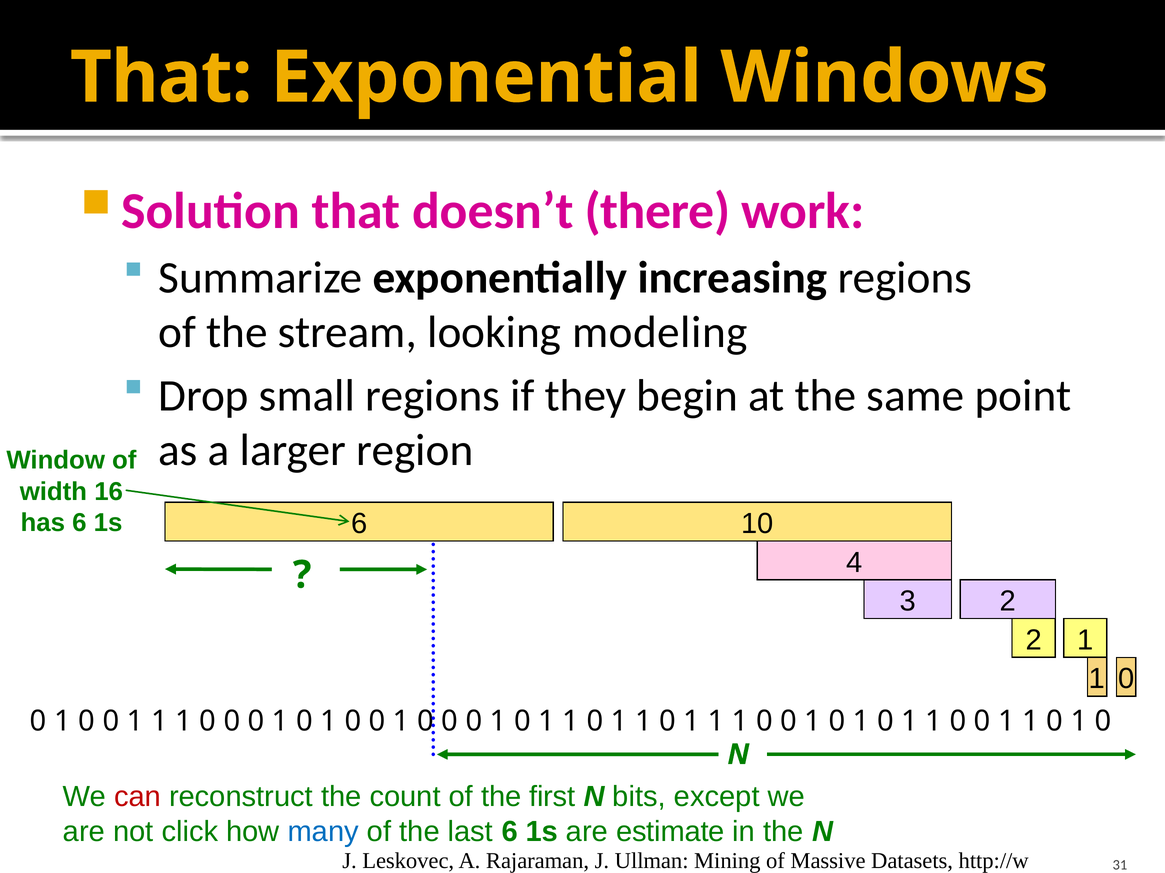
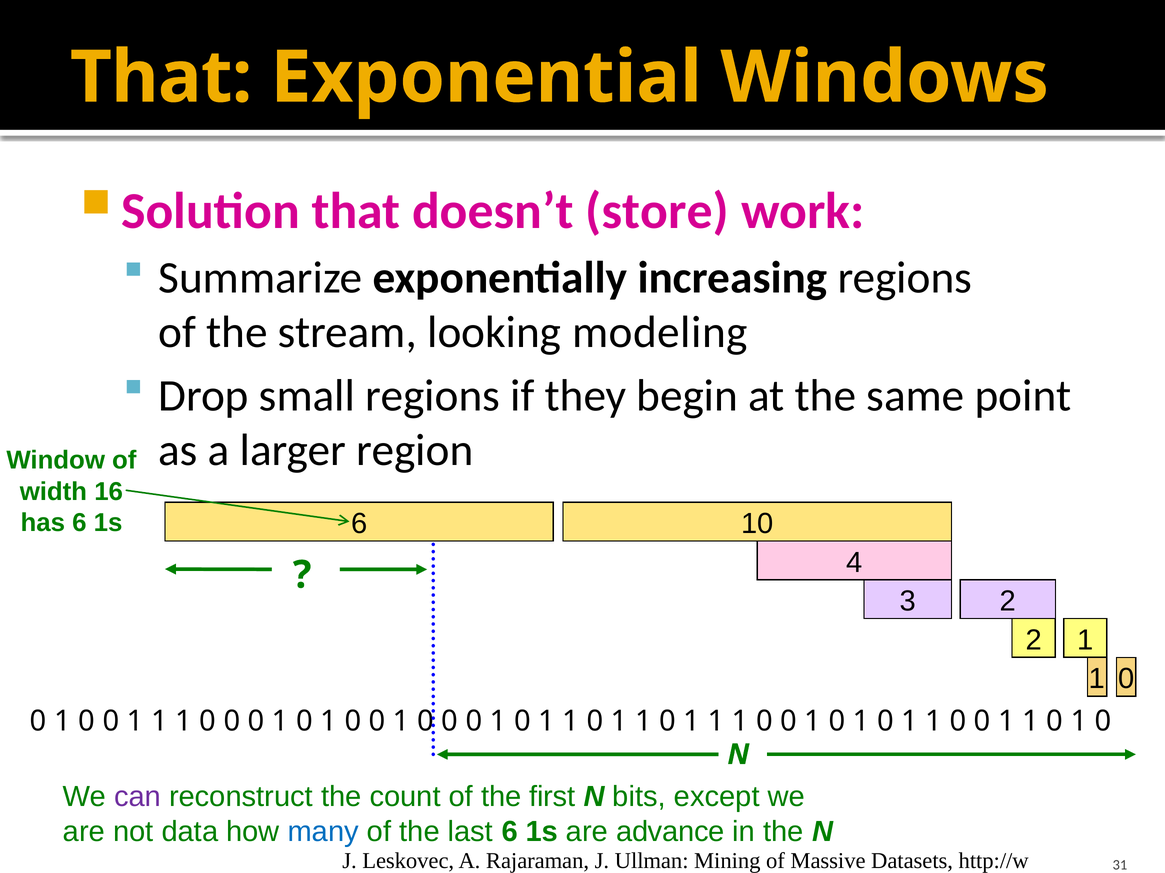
there: there -> store (657, 211)
can colour: red -> purple (137, 797)
click: click -> data (190, 832)
estimate: estimate -> advance (670, 832)
